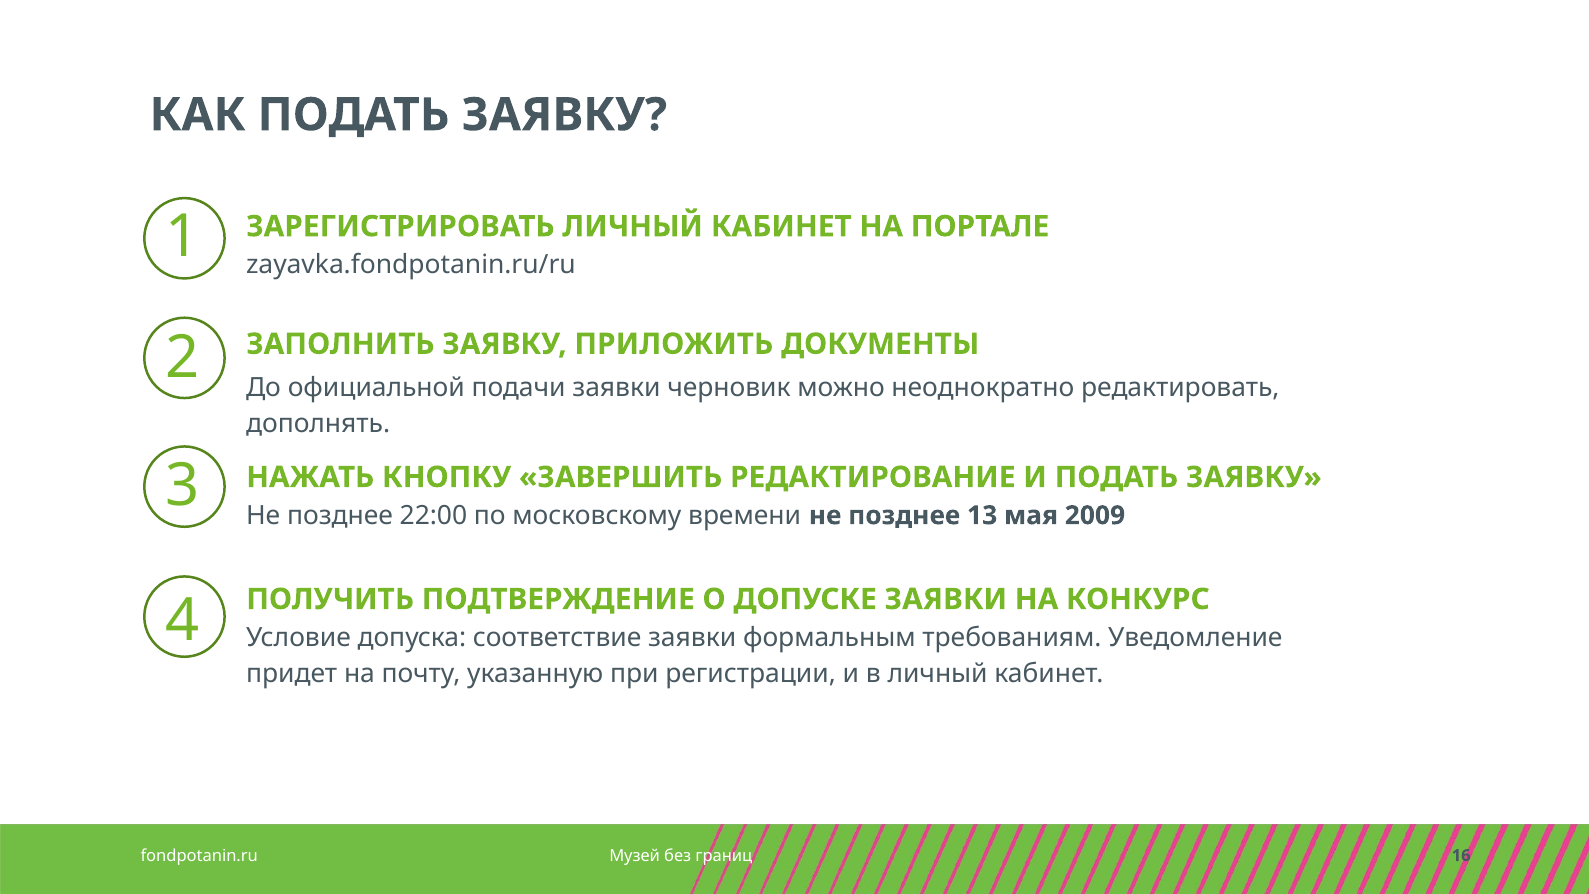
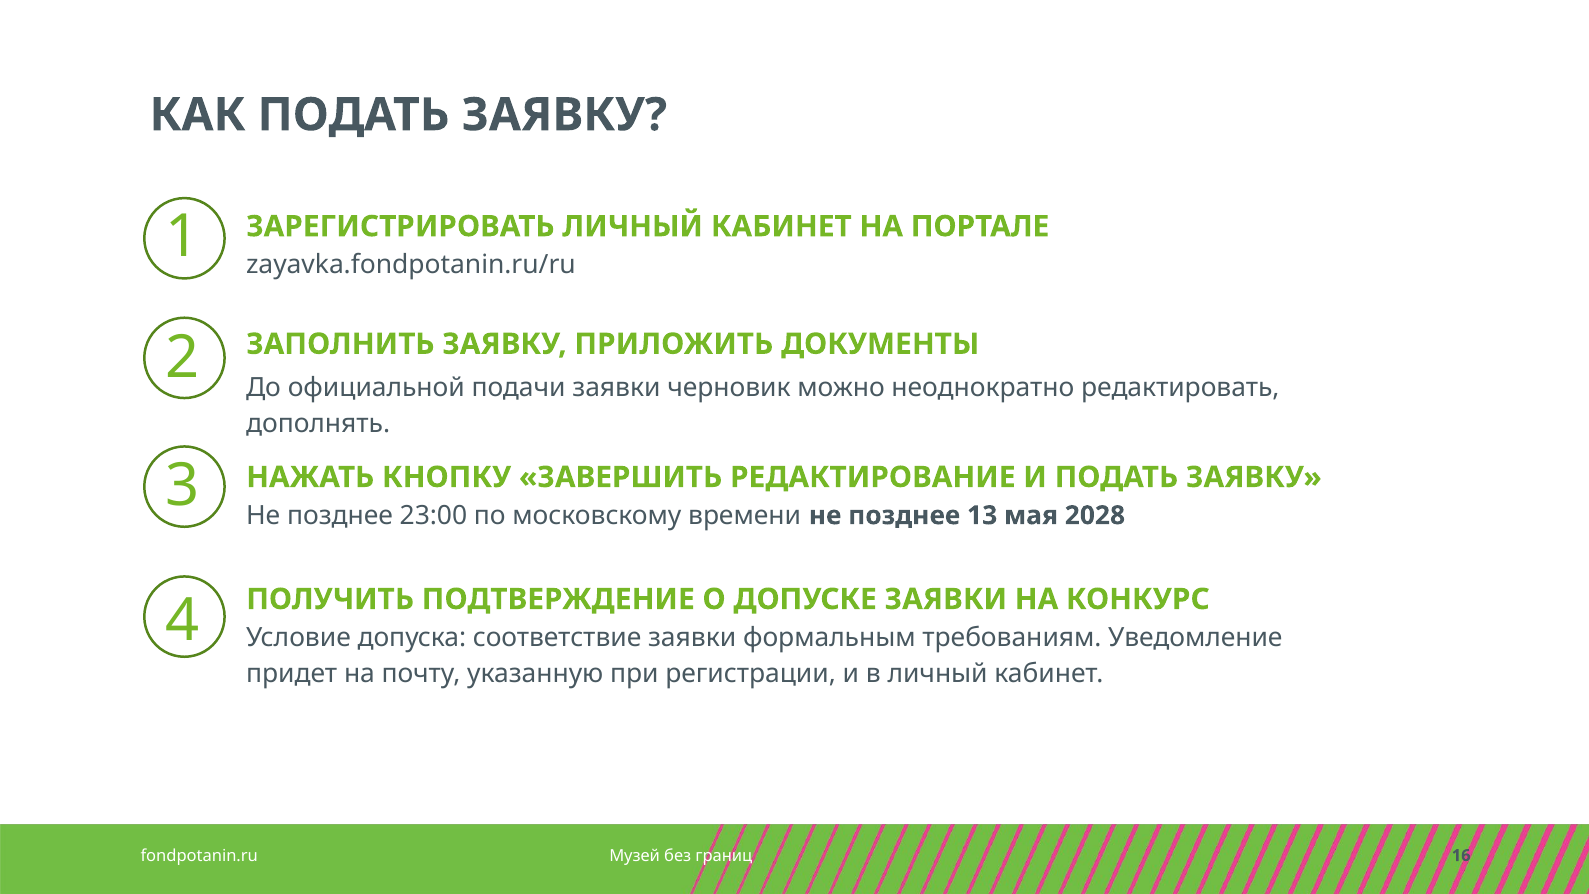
22:00: 22:00 -> 23:00 (433, 515)
2009: 2009 -> 2028 (1095, 515)
